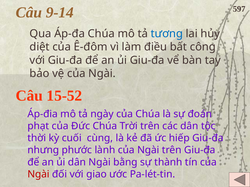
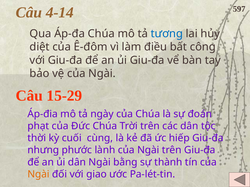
9-14: 9-14 -> 4-14 (60, 13)
15-52: 15-52 -> 15-29 (64, 96)
Ngài colour: red -> orange (39, 175)
